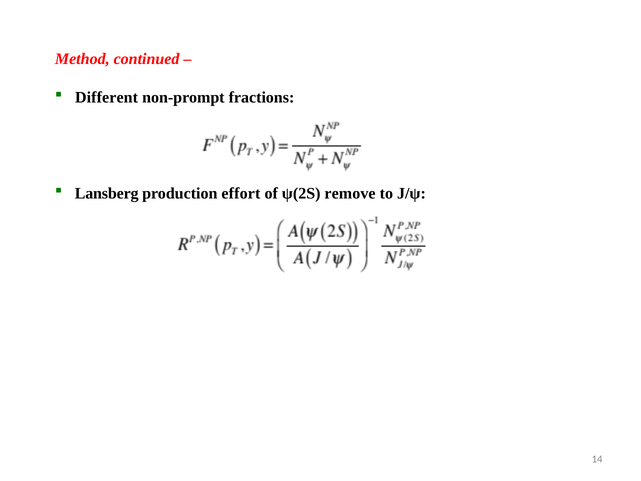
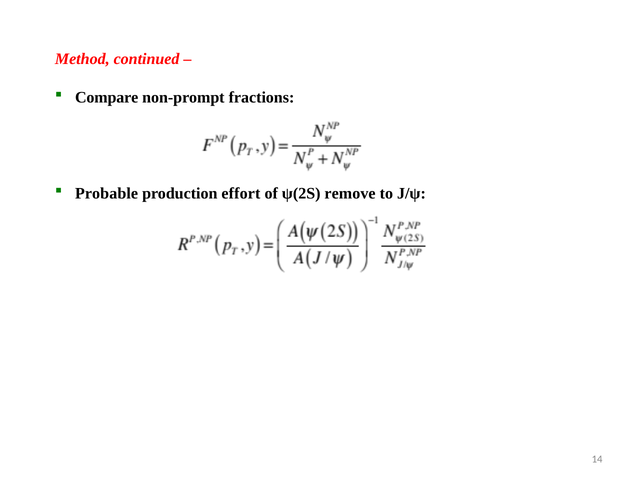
Different: Different -> Compare (107, 97)
Lansberg: Lansberg -> Probable (107, 194)
